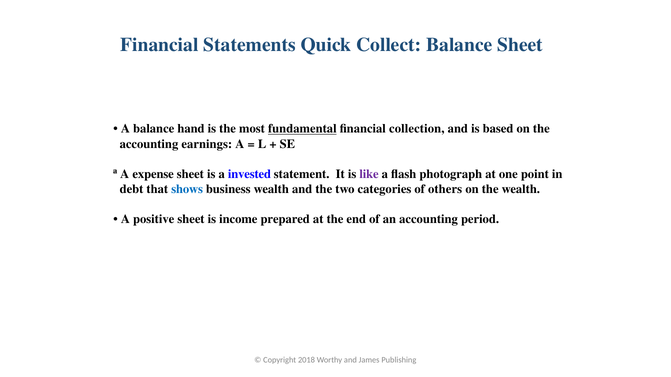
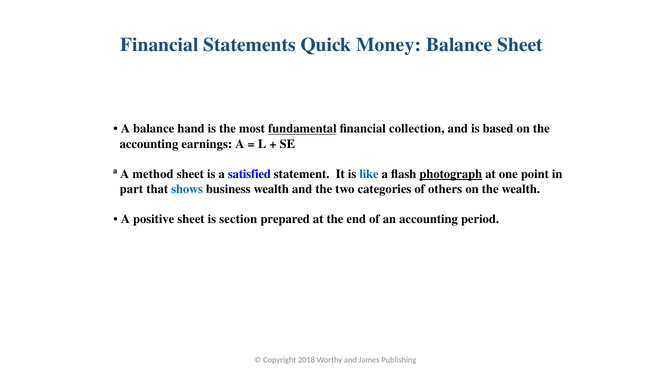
Collect: Collect -> Money (389, 45)
expense: expense -> method (153, 174)
invested: invested -> satisfied (249, 174)
like colour: purple -> blue (369, 174)
photograph underline: none -> present (451, 174)
debt: debt -> part (131, 189)
income: income -> section (238, 220)
